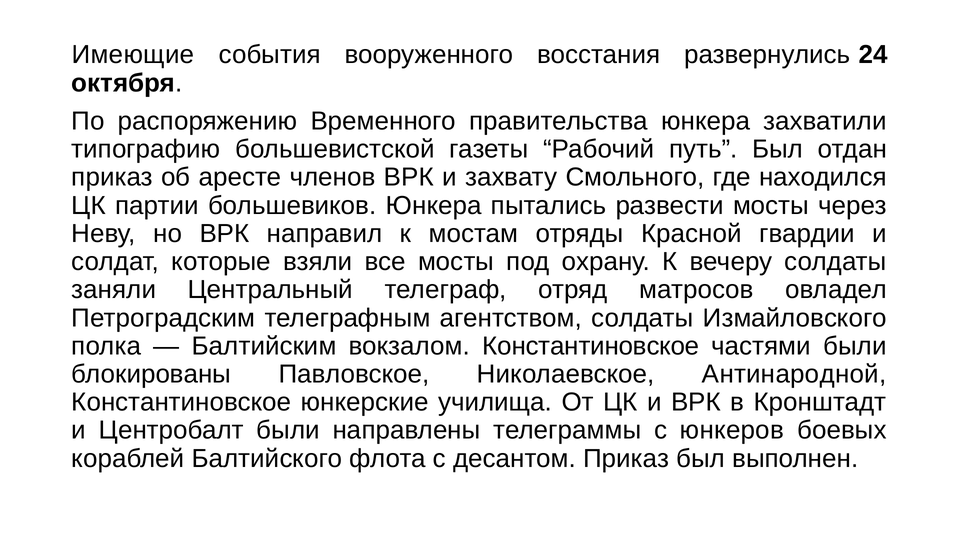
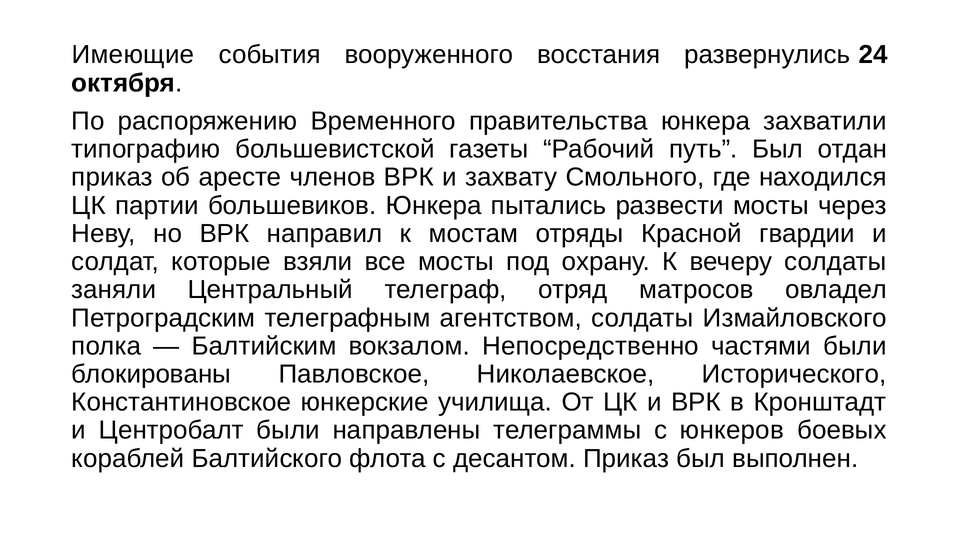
вокзалом Константиновское: Константиновское -> Непосредственно (591, 346)
Антинародной: Антинародной -> Исторического (794, 374)
